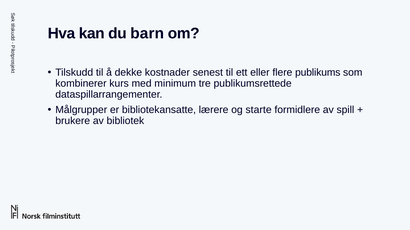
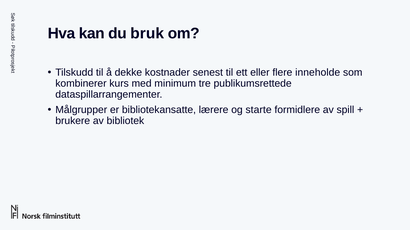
barn: barn -> bruk (147, 34)
publikums: publikums -> inneholde (318, 73)
